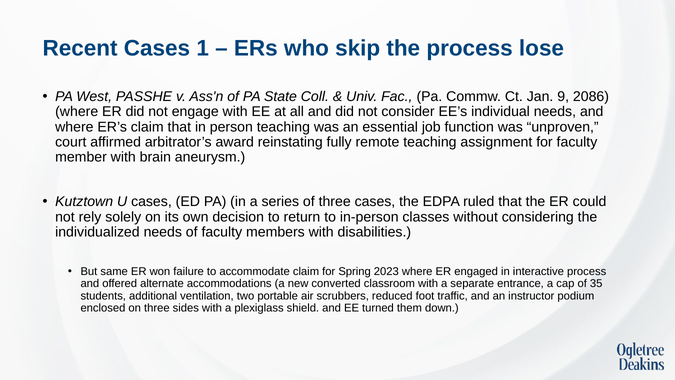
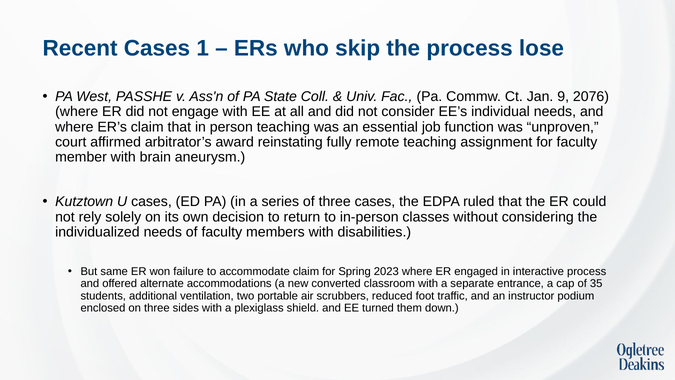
2086: 2086 -> 2076 (591, 96)
